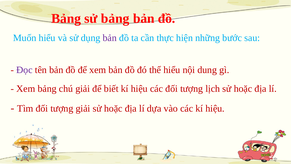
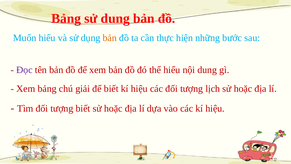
sử bảng: bảng -> dung (115, 18)
bản colour: purple -> orange (110, 38)
tượng giải: giải -> biết (83, 108)
